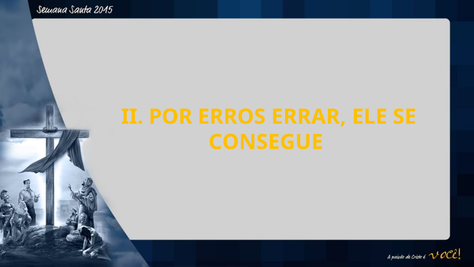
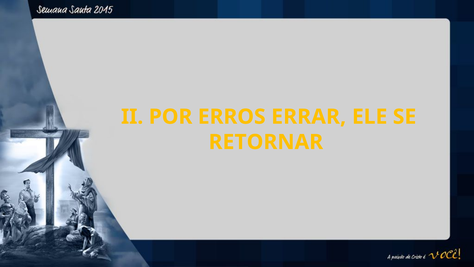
CONSEGUE: CONSEGUE -> RETORNAR (266, 142)
